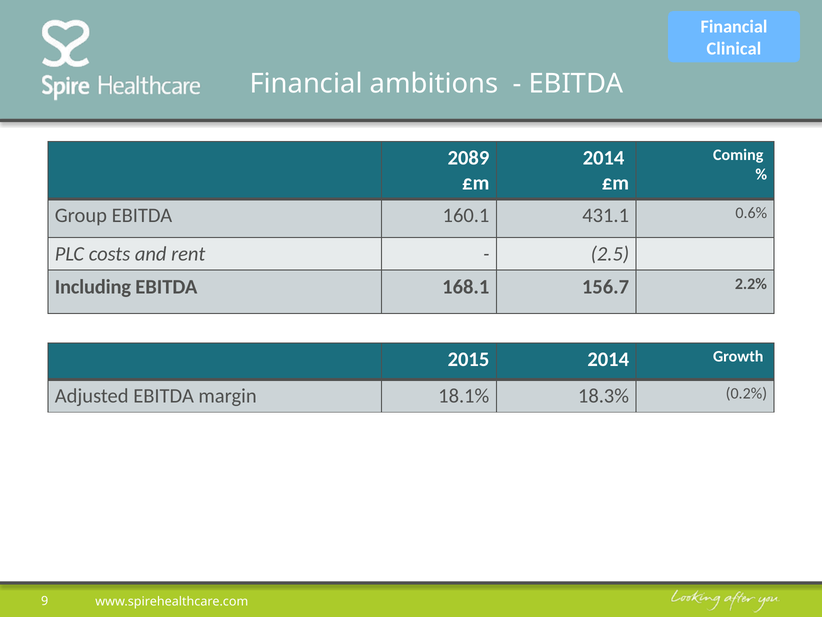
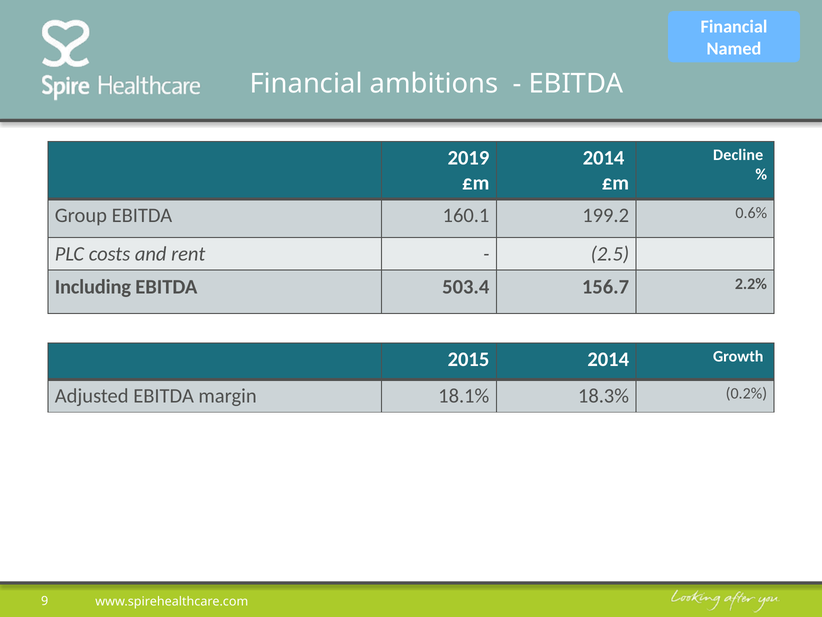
Clinical: Clinical -> Named (734, 49)
Coming: Coming -> Decline (738, 155)
2089: 2089 -> 2019 (468, 158)
431.1: 431.1 -> 199.2 (606, 215)
168.1: 168.1 -> 503.4 (466, 286)
